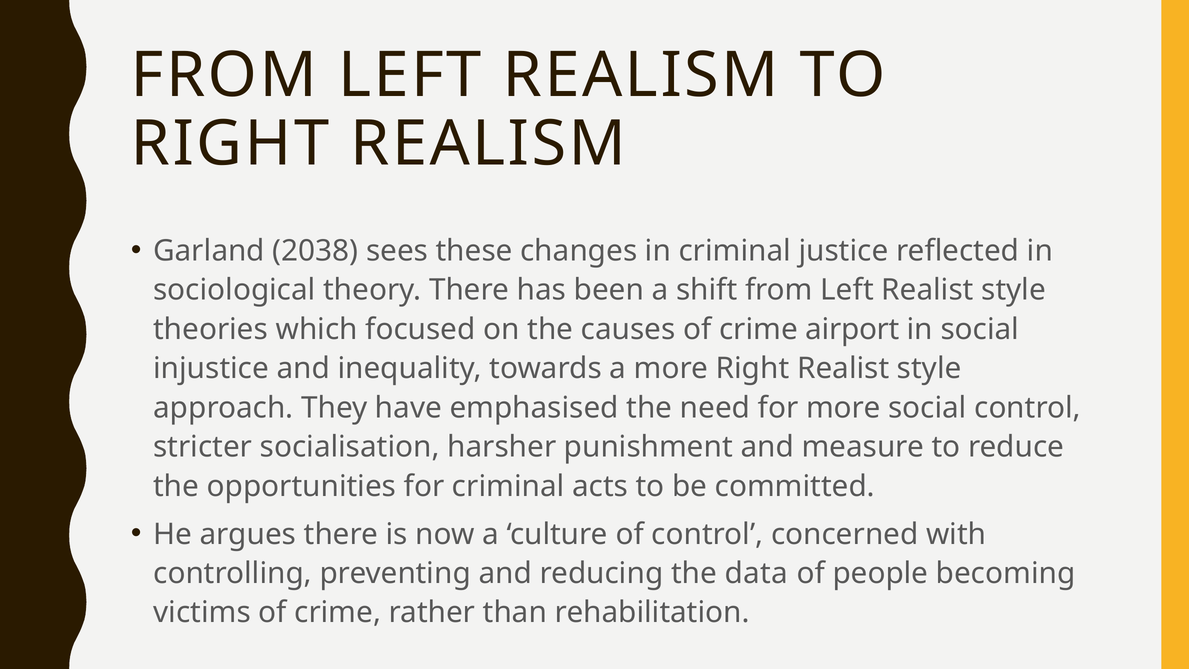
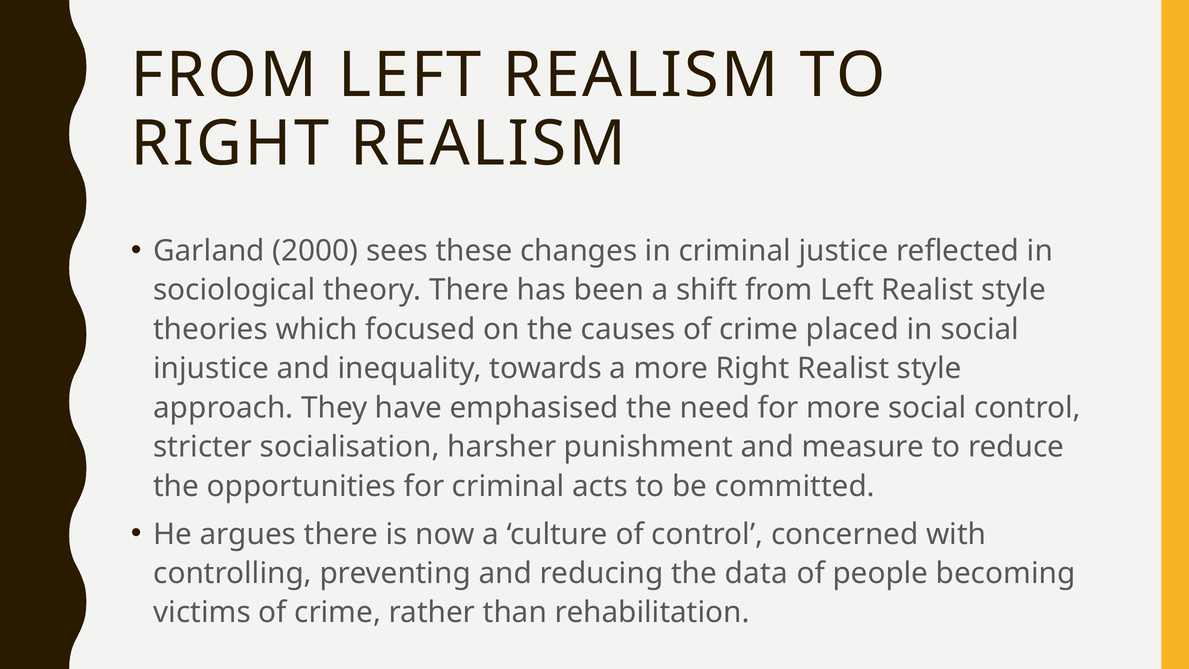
2038: 2038 -> 2000 (315, 251)
airport: airport -> placed (852, 329)
